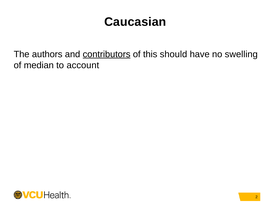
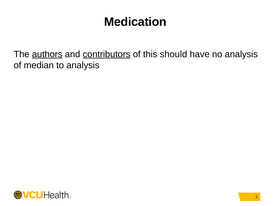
Caucasian: Caucasian -> Medication (135, 22)
authors underline: none -> present (47, 54)
no swelling: swelling -> analysis (241, 54)
to account: account -> analysis (83, 65)
